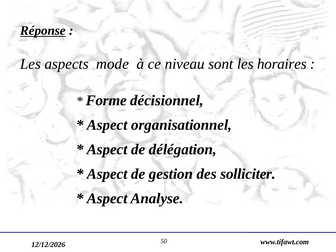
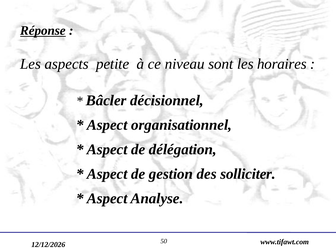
mode: mode -> petite (113, 64)
Forme: Forme -> Bâcler (106, 101)
